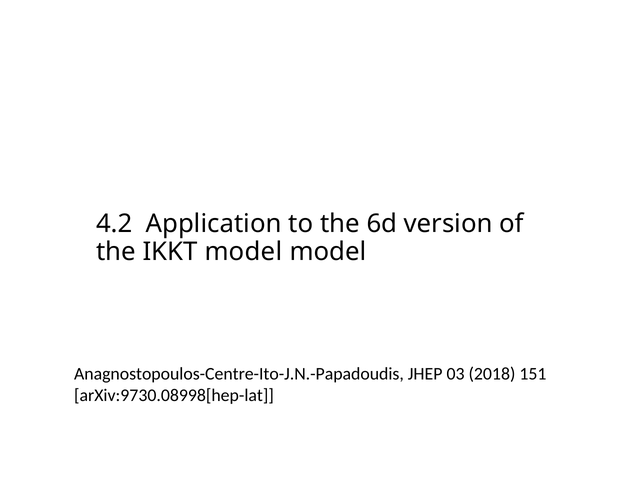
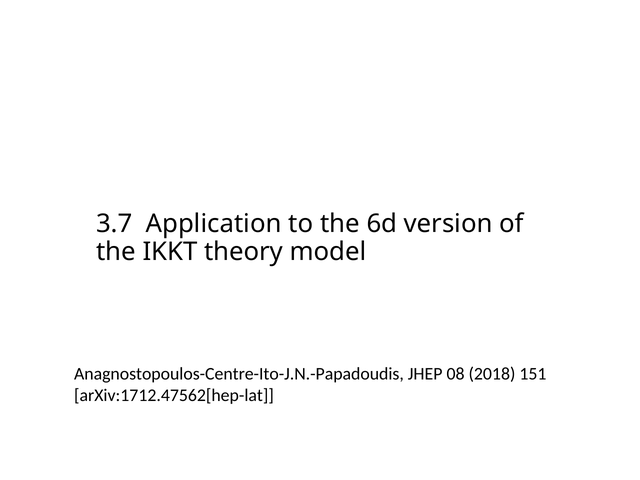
4.2: 4.2 -> 3.7 (114, 224)
IKKT model: model -> theory (244, 252)
03: 03 -> 08 (456, 374)
arXiv:9730.08998[hep-lat: arXiv:9730.08998[hep-lat -> arXiv:1712.47562[hep-lat (174, 395)
